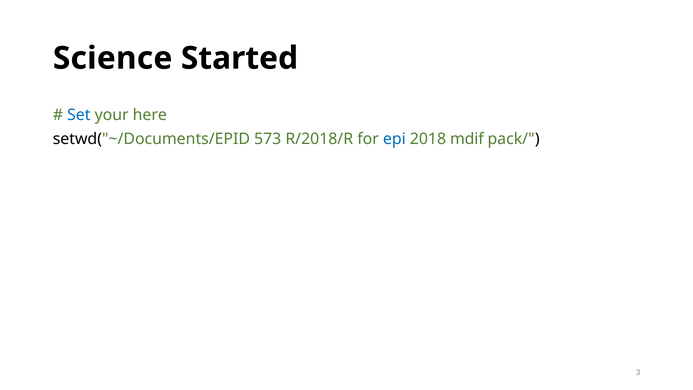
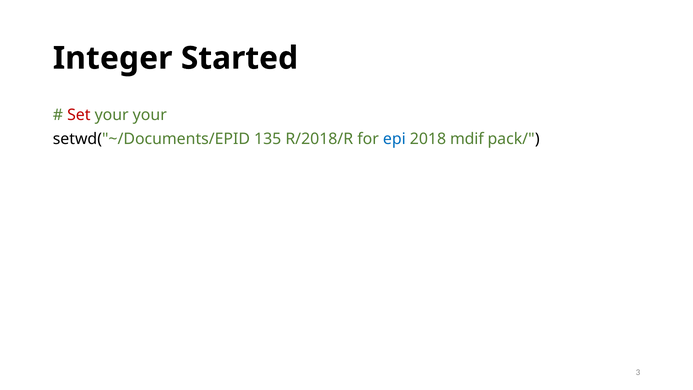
Science: Science -> Integer (113, 58)
Set colour: blue -> red (79, 115)
your here: here -> your (150, 115)
573: 573 -> 135 (268, 139)
